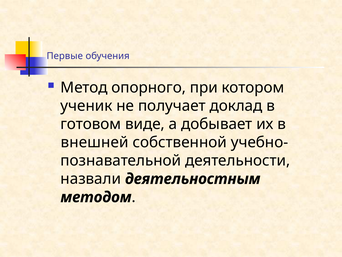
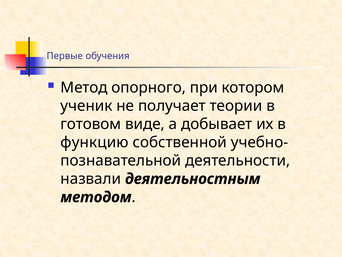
доклад: доклад -> теории (236, 106)
внешней: внешней -> функцию (95, 142)
